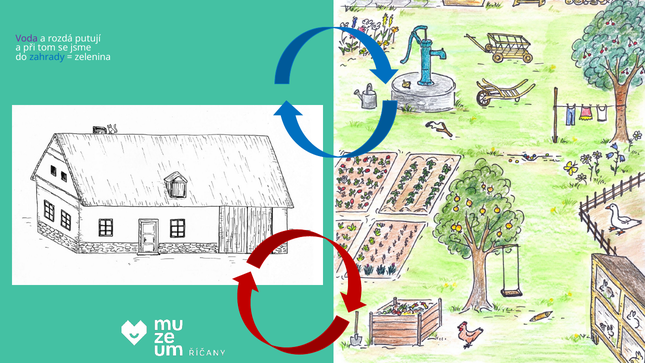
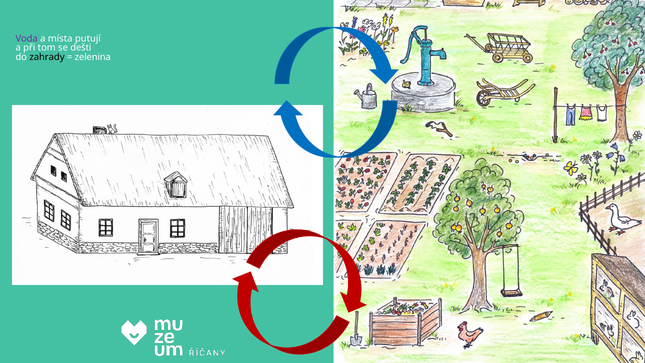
rozdá: rozdá -> místa (60, 39)
jsme: jsme -> dešti (81, 48)
zahrady colour: blue -> black (47, 57)
